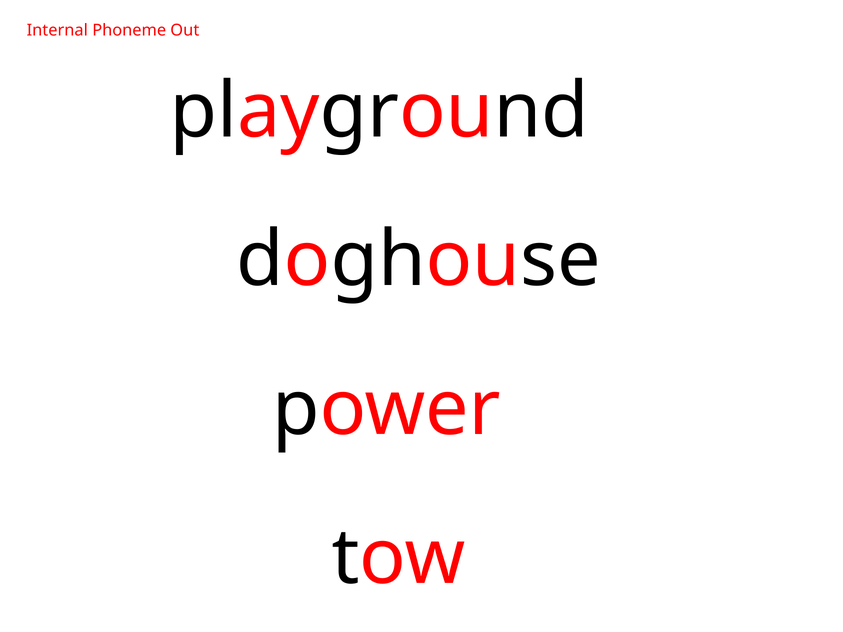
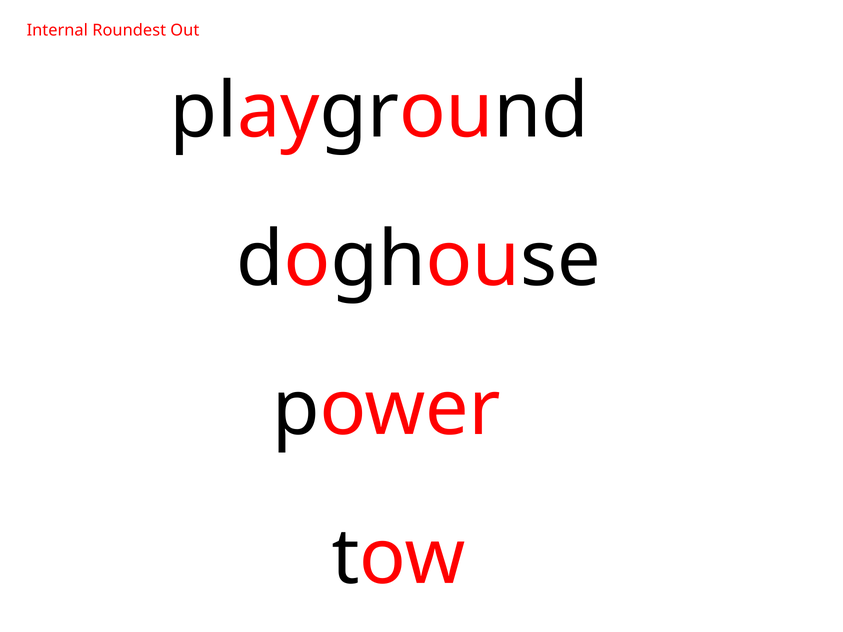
Phoneme: Phoneme -> Roundest (129, 30)
